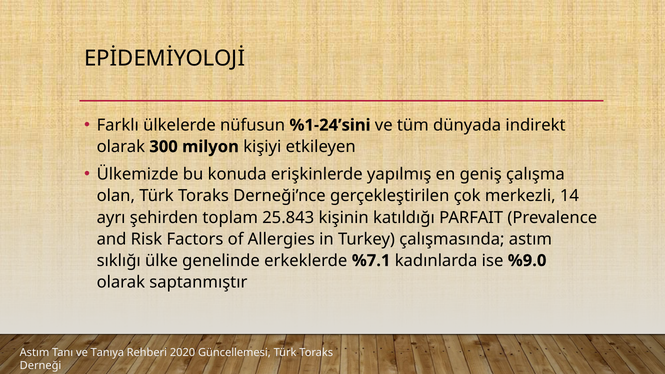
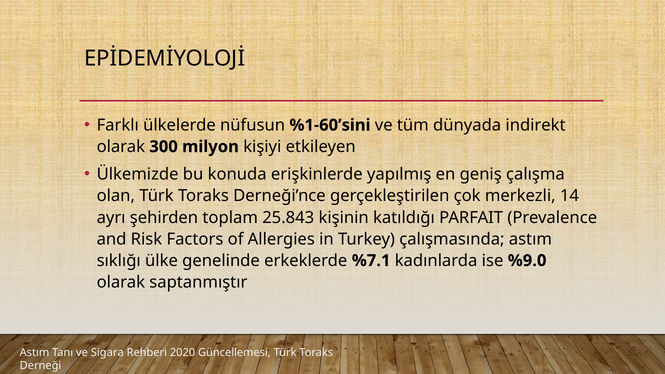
%1-24’sini: %1-24’sini -> %1-60’sini (330, 125)
Tanıya: Tanıya -> Sigara (107, 352)
